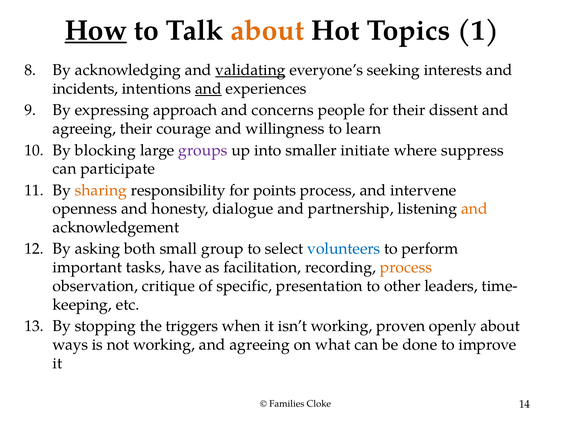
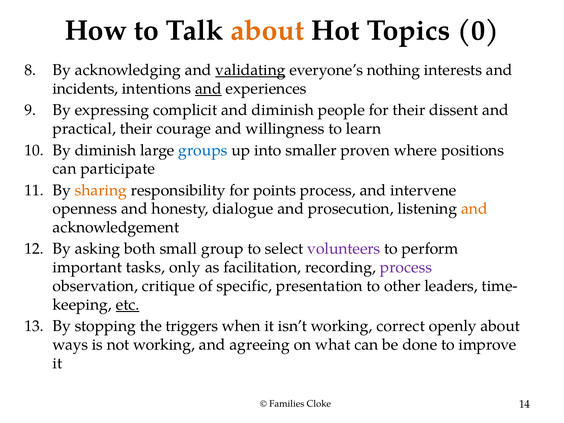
How underline: present -> none (96, 31)
1: 1 -> 0 (478, 31)
seeking: seeking -> nothing (394, 70)
approach: approach -> complicit (185, 110)
and concerns: concerns -> diminish (283, 110)
agreeing: agreeing -> practical (84, 129)
By blocking: blocking -> diminish (105, 150)
groups colour: purple -> blue (203, 150)
initiate: initiate -> proven (365, 150)
suppress: suppress -> positions (473, 150)
partnership: partnership -> prosecution (351, 209)
volunteers colour: blue -> purple (344, 249)
have: have -> only (185, 267)
process colour: orange -> purple (406, 267)
etc underline: none -> present (128, 305)
proven: proven -> correct (401, 326)
